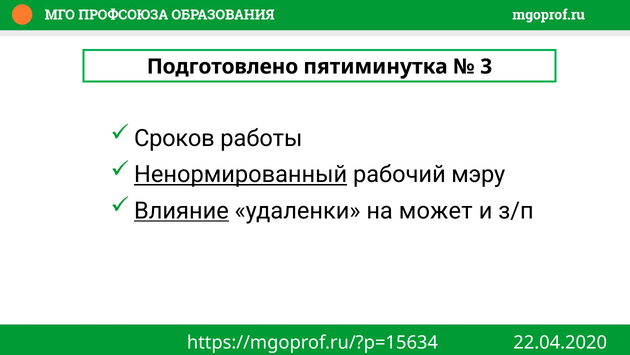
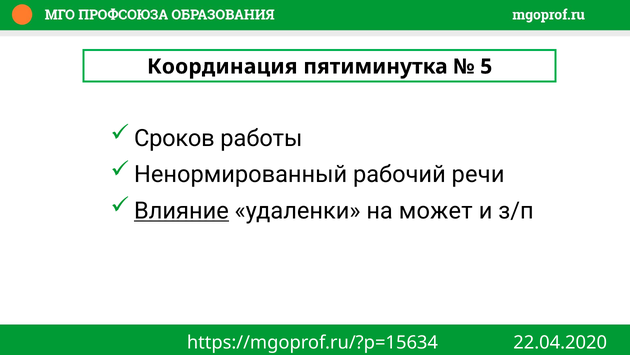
Подготовлено: Подготовлено -> Координация (222, 67)
3: 3 -> 5 (486, 67)
Ненормированный underline: present -> none (241, 174)
мэру: мэру -> речи (478, 174)
